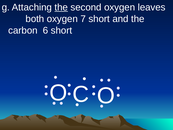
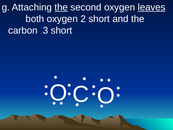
leaves underline: none -> present (152, 7)
7: 7 -> 2 (83, 19)
6: 6 -> 3 (45, 30)
